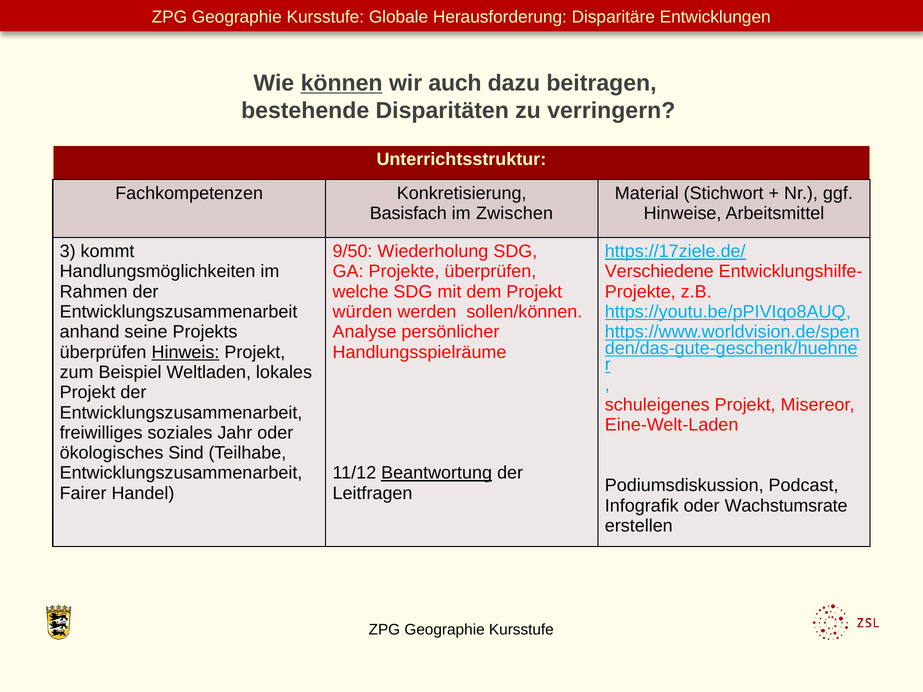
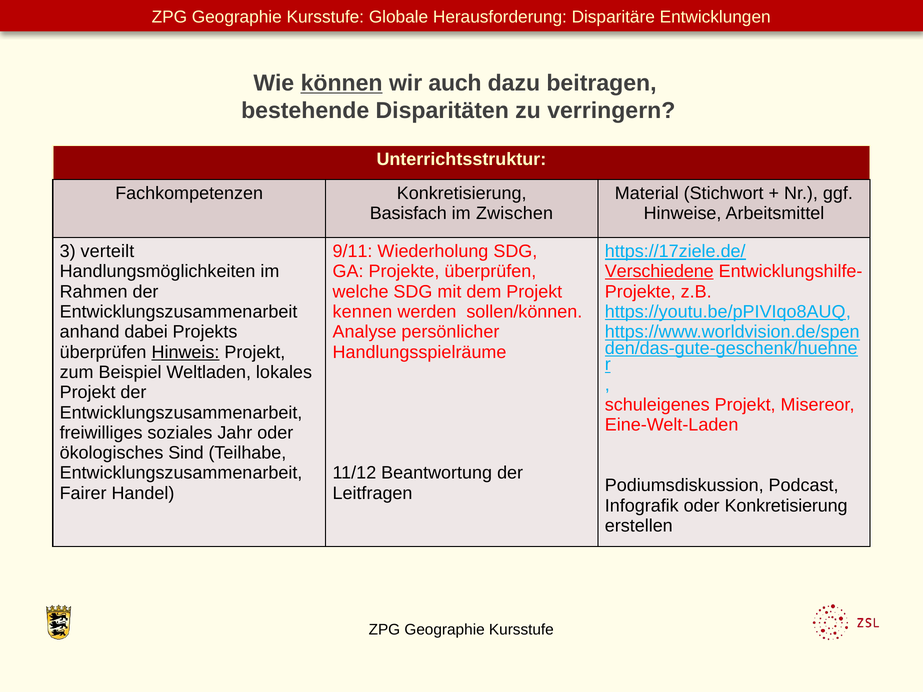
kommt: kommt -> verteilt (107, 251)
9/50: 9/50 -> 9/11 (353, 251)
Verschiedene underline: none -> present (659, 272)
würden: würden -> kennen (362, 312)
seine: seine -> dabei (146, 332)
Beantwortung underline: present -> none (437, 473)
oder Wachstumsrate: Wachstumsrate -> Konkretisierung (786, 506)
